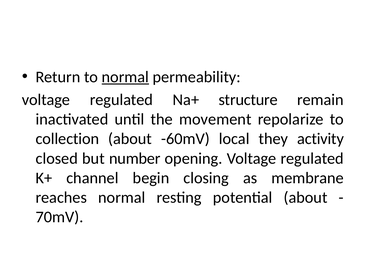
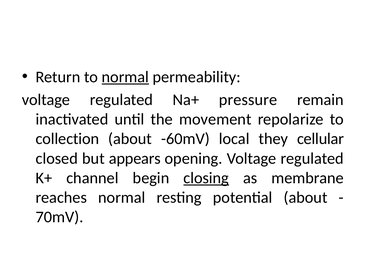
structure: structure -> pressure (248, 100)
activity: activity -> cellular (321, 139)
number: number -> appears (135, 158)
closing underline: none -> present (206, 178)
